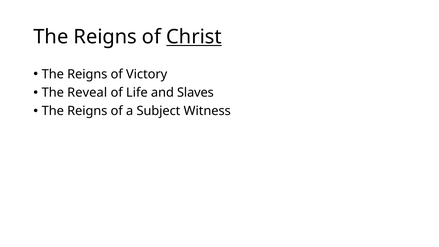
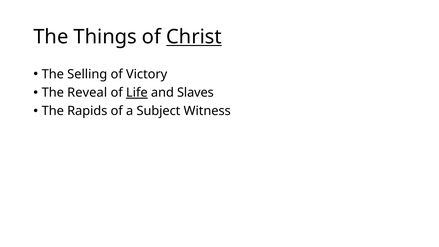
Reigns: Reigns -> Things (105, 37)
Reigns: Reigns -> Selling (87, 74)
Life underline: none -> present (137, 93)
Reigns: Reigns -> Rapids (87, 111)
